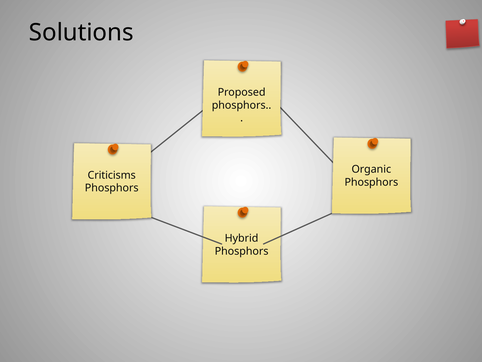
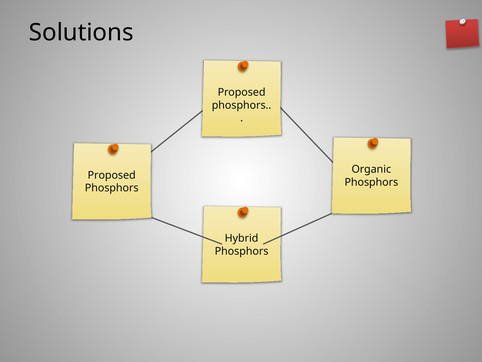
Criticisms: Criticisms -> Proposed (112, 175)
